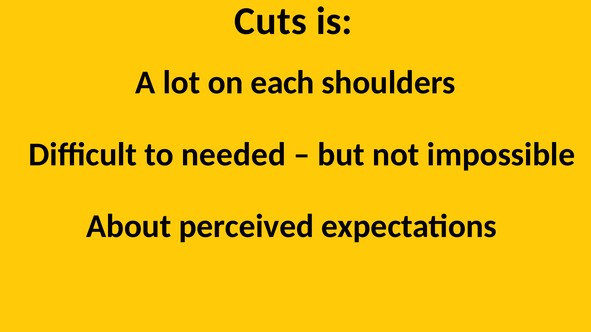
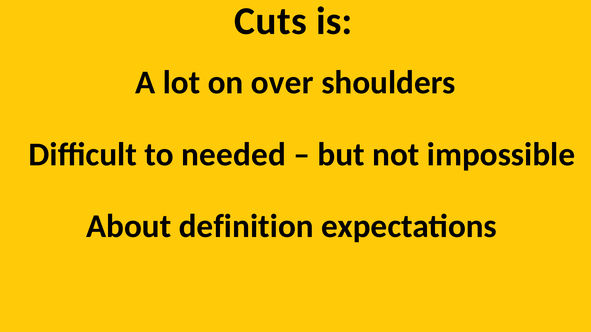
each: each -> over (282, 83)
perceived: perceived -> definition (246, 227)
